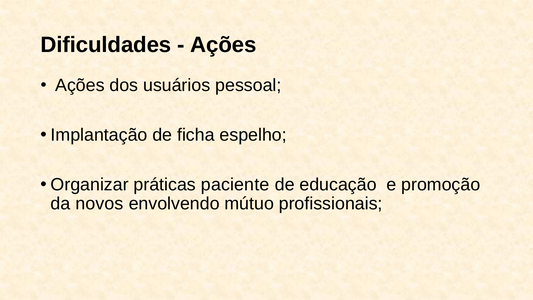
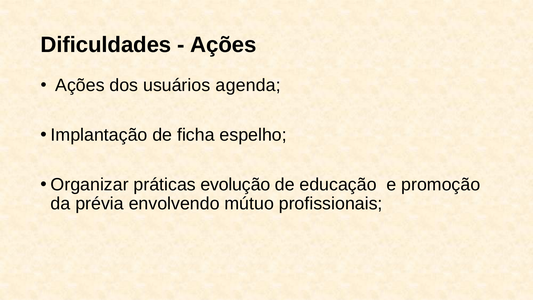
pessoal: pessoal -> agenda (248, 85)
paciente: paciente -> evolução (235, 184)
novos: novos -> prévia (100, 204)
